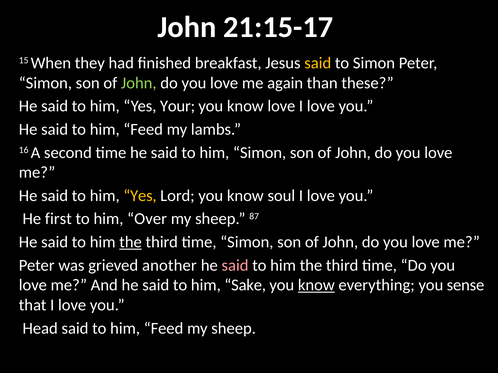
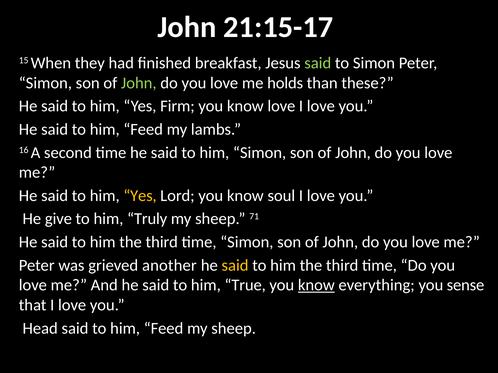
said colour: yellow -> light green (318, 63)
again: again -> holds (285, 83)
Your: Your -> Firm (177, 106)
first: first -> give (58, 219)
Over: Over -> Truly (147, 219)
87: 87 -> 71 (254, 216)
the underline: present -> none (131, 242)
said colour: pink -> yellow (235, 266)
Sake: Sake -> True (245, 286)
